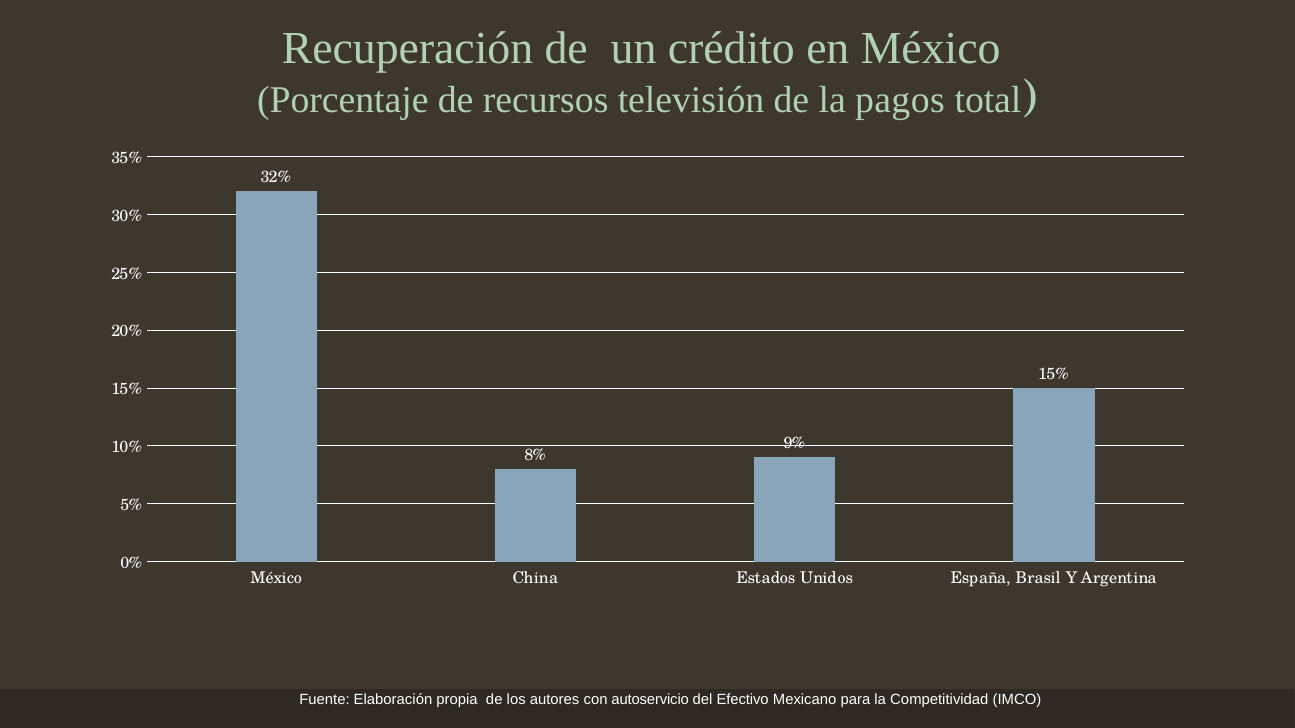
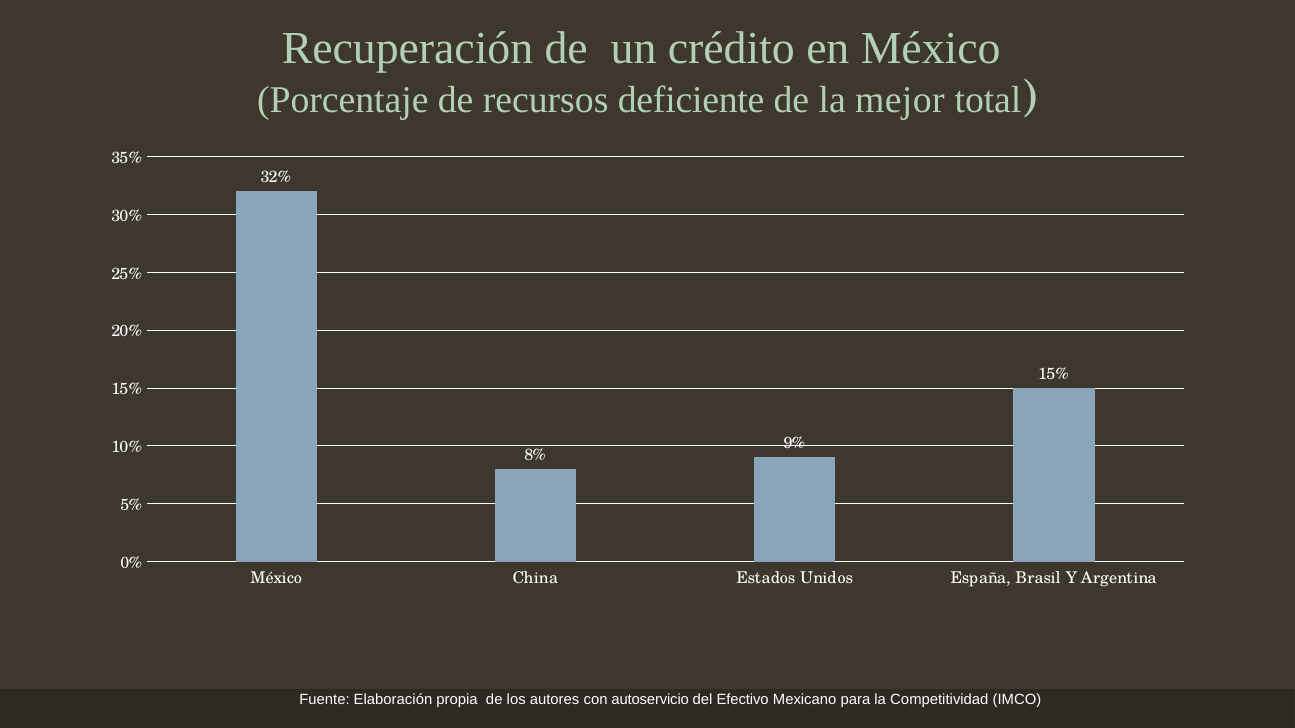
televisión: televisión -> deficiente (691, 100)
pagos: pagos -> mejor (900, 100)
